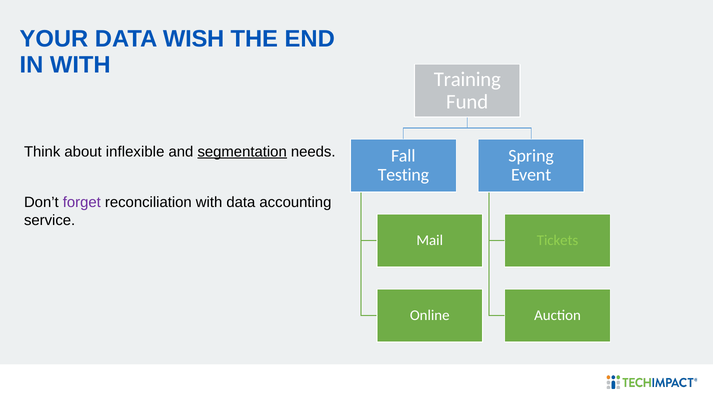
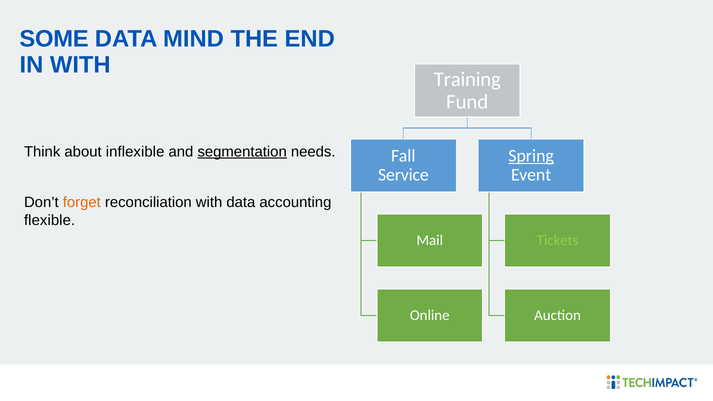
YOUR: YOUR -> SOME (54, 39)
WISH: WISH -> MIND (193, 39)
Spring underline: none -> present (531, 156)
Testing: Testing -> Service (403, 175)
forget colour: purple -> orange (82, 202)
service: service -> flexible (50, 220)
